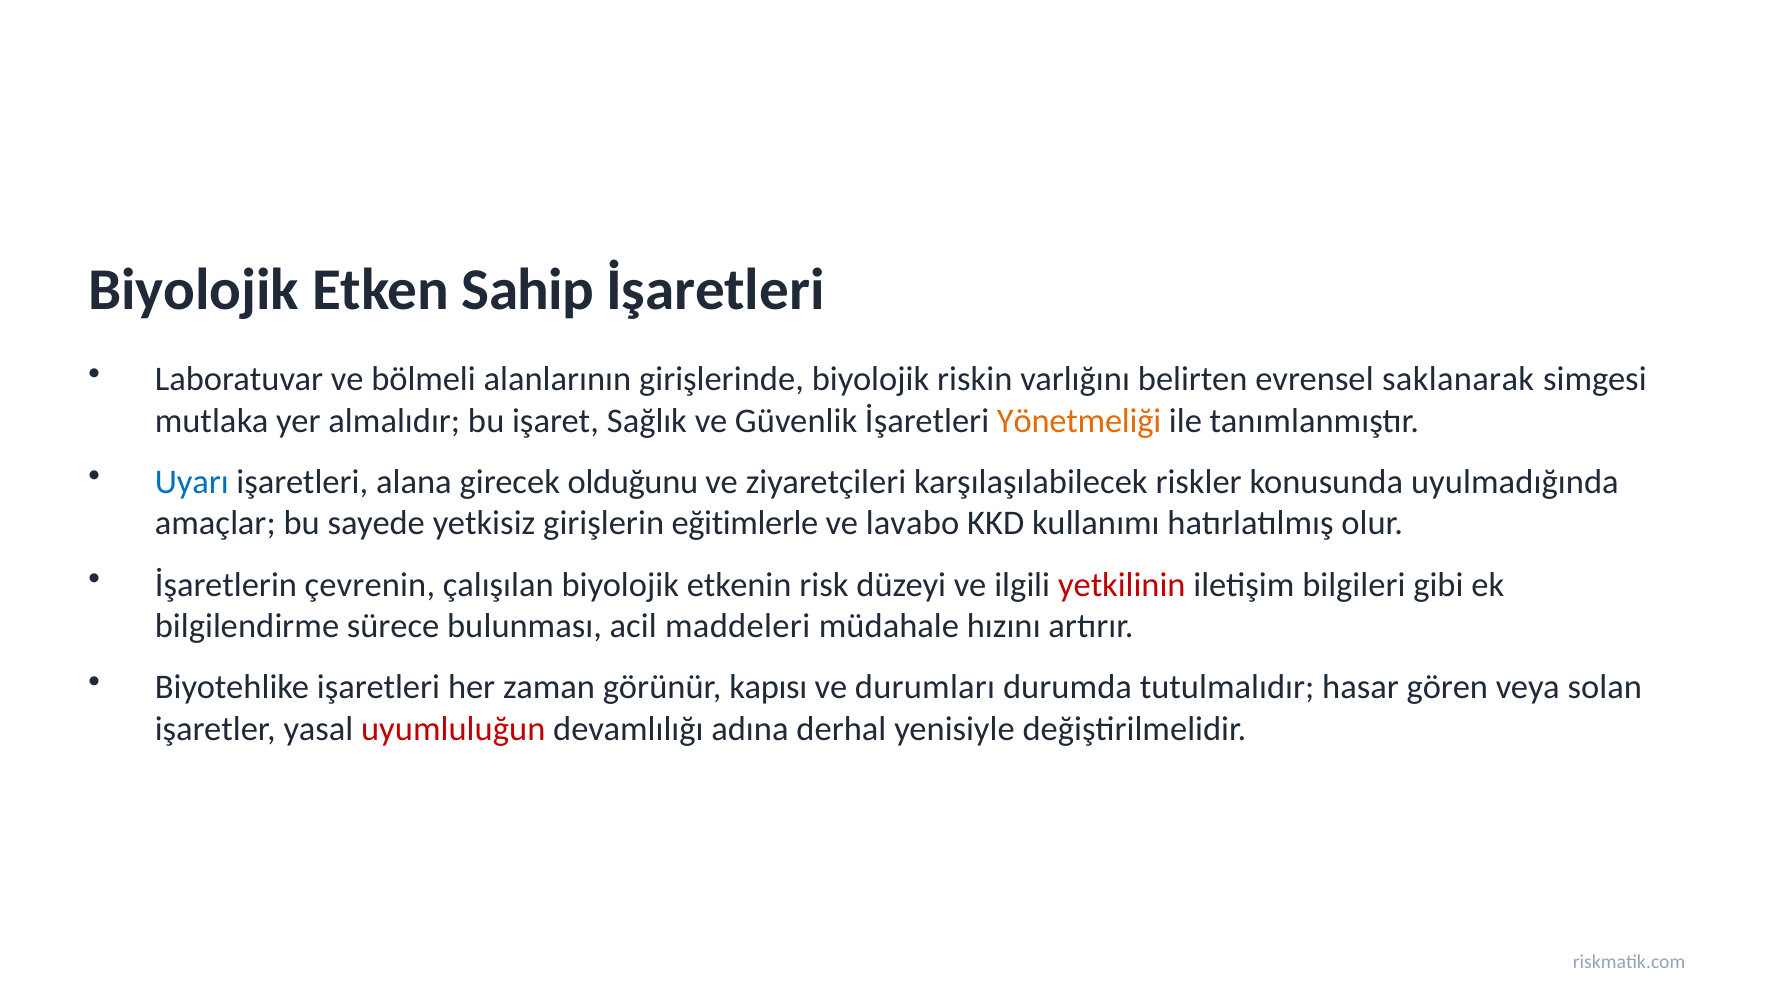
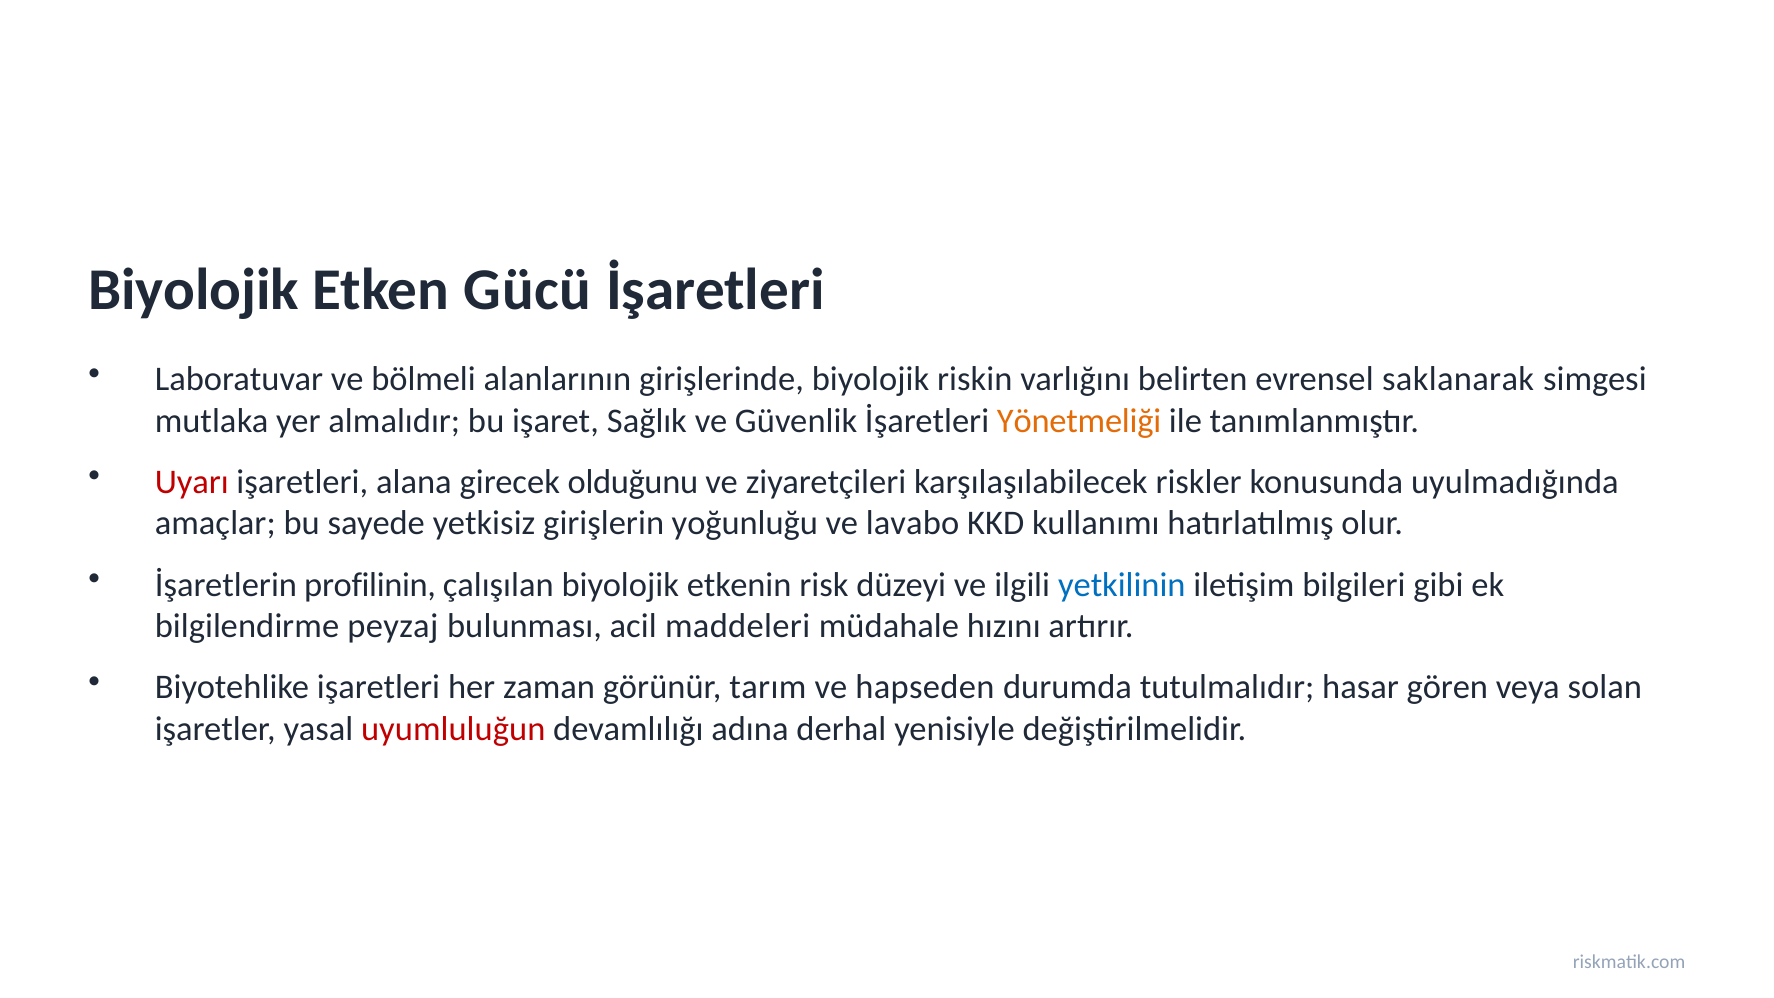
Sahip: Sahip -> Gücü (528, 290)
Uyarı colour: blue -> red (192, 482)
eğitimlerle: eğitimlerle -> yoğunluğu (745, 523)
çevrenin: çevrenin -> profilinin (370, 585)
yetkilinin colour: red -> blue (1122, 585)
sürece: sürece -> peyzaj (393, 626)
kapısı: kapısı -> tarım (768, 687)
durumları: durumları -> hapseden (925, 687)
